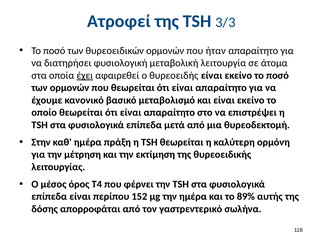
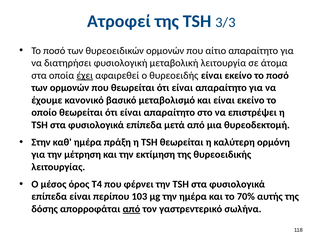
ήταν: ήταν -> αίτιο (216, 51)
152: 152 -> 103 (139, 197)
89%: 89% -> 70% (246, 197)
από underline: none -> present (131, 209)
